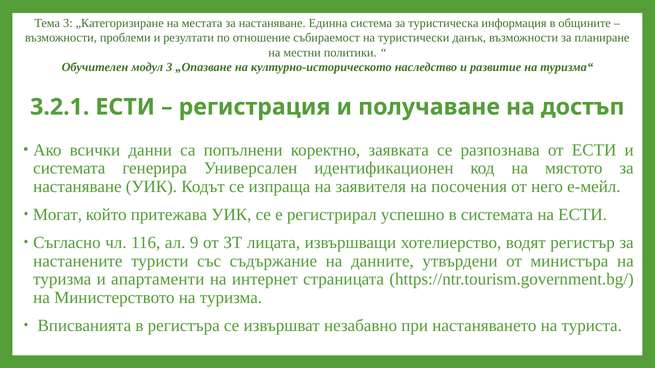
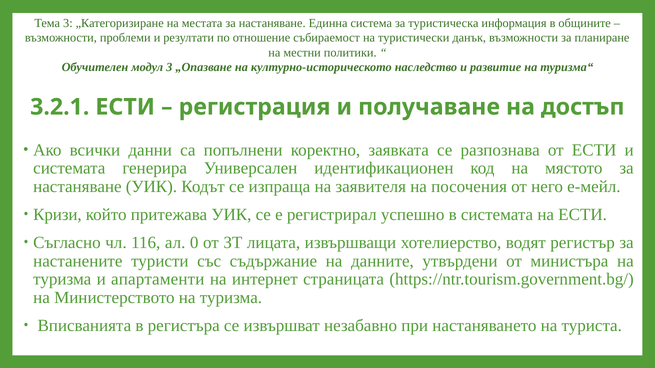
Могат: Могат -> Кризи (57, 215)
9: 9 -> 0 (194, 243)
